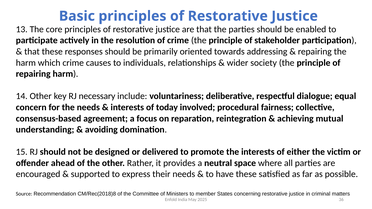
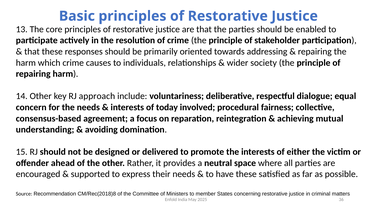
necessary: necessary -> approach (97, 96)
